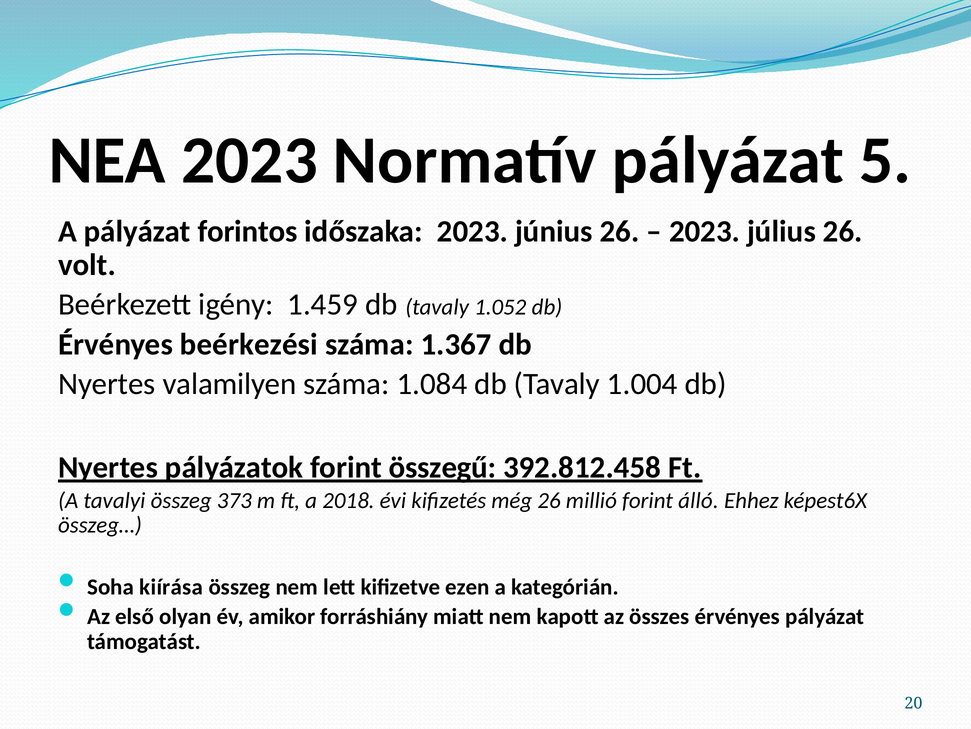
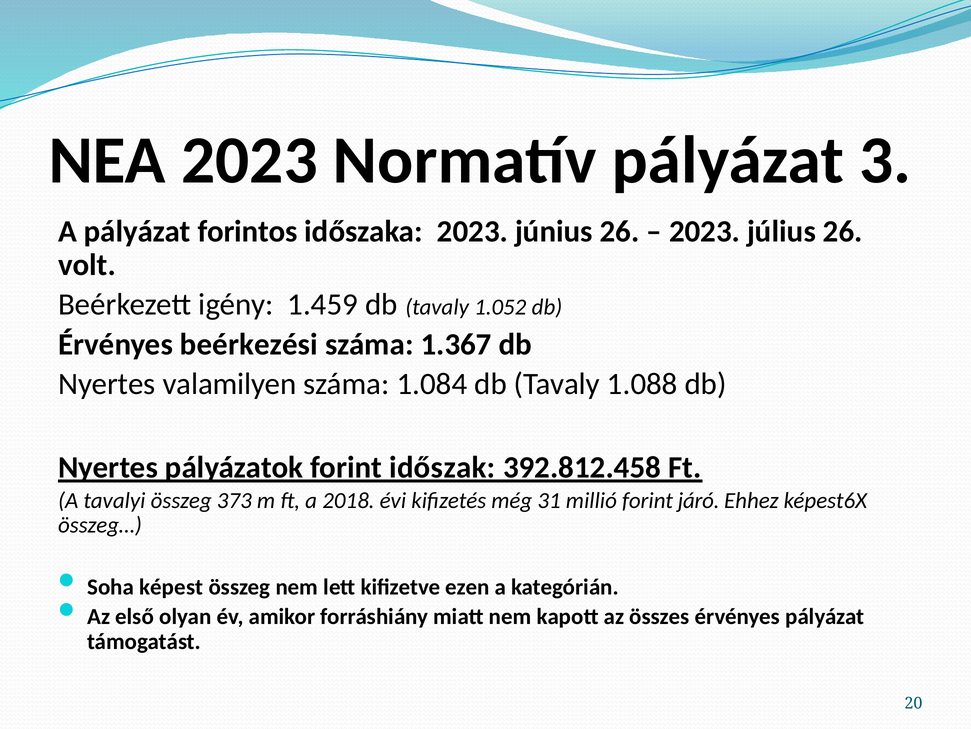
5: 5 -> 3 (885, 160)
1.004: 1.004 -> 1.088 (642, 384)
összegű: összegű -> időszak (442, 467)
még 26: 26 -> 31 (549, 500)
álló: álló -> járó (699, 500)
kiírása: kiírása -> képest (171, 587)
